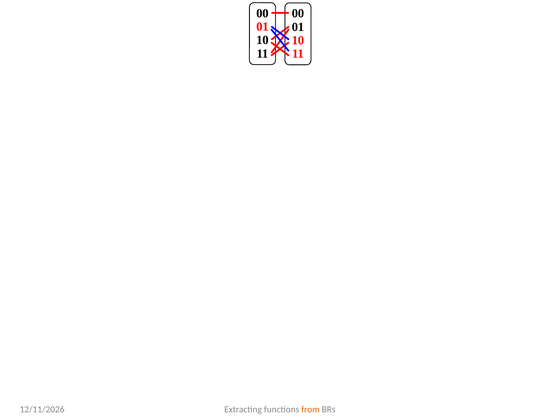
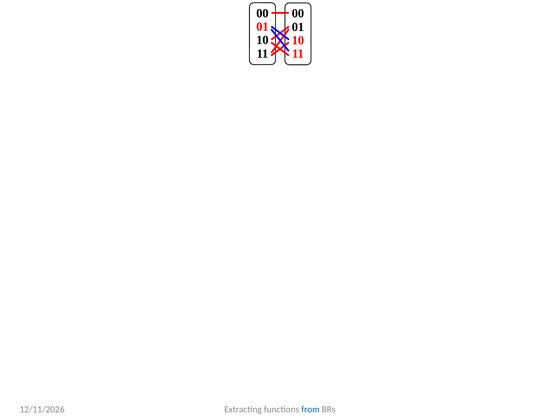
from colour: orange -> blue (310, 409)
